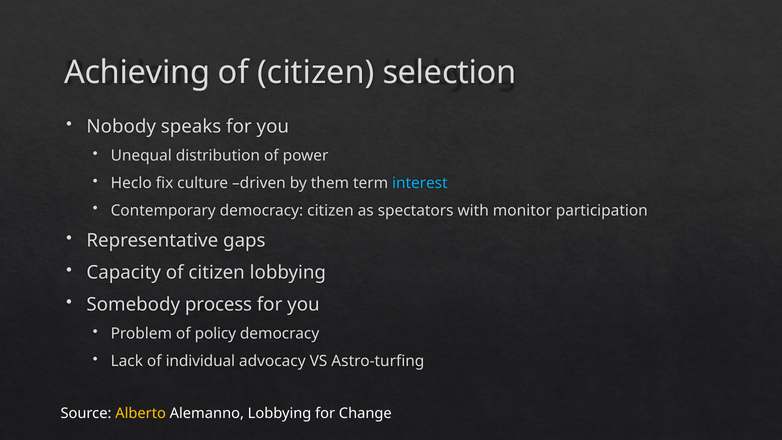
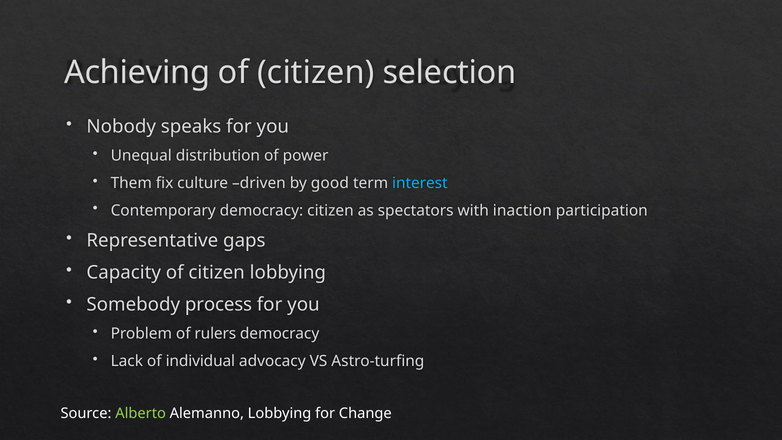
Heclo: Heclo -> Them (131, 183)
them: them -> good (330, 183)
monitor: monitor -> inaction (522, 210)
policy: policy -> rulers (215, 334)
Alberto colour: yellow -> light green (141, 413)
